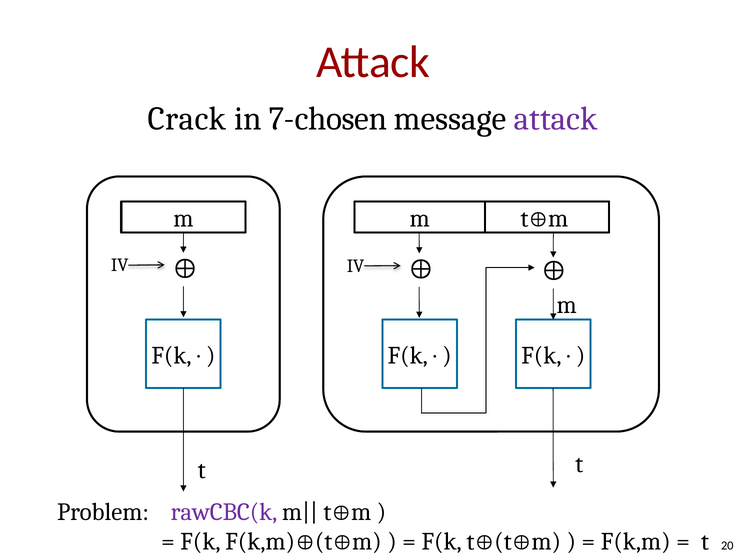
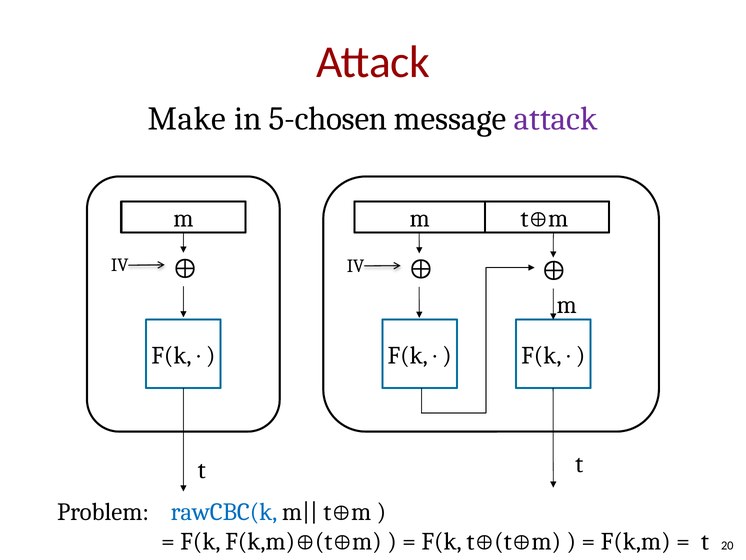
Crack: Crack -> Make (187, 119)
7-chosen: 7-chosen -> 5-chosen (328, 119)
rawCBC(k colour: purple -> blue (224, 511)
